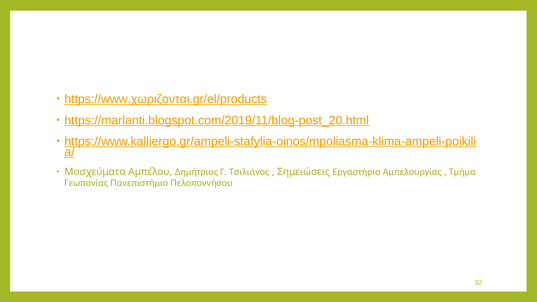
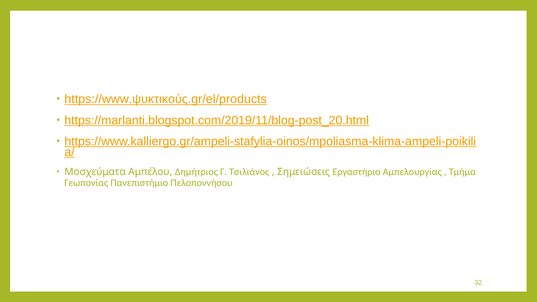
https://www.χωριζονται.gr/el/products: https://www.χωριζονται.gr/el/products -> https://www.ψυκτικούς.gr/el/products (166, 99)
